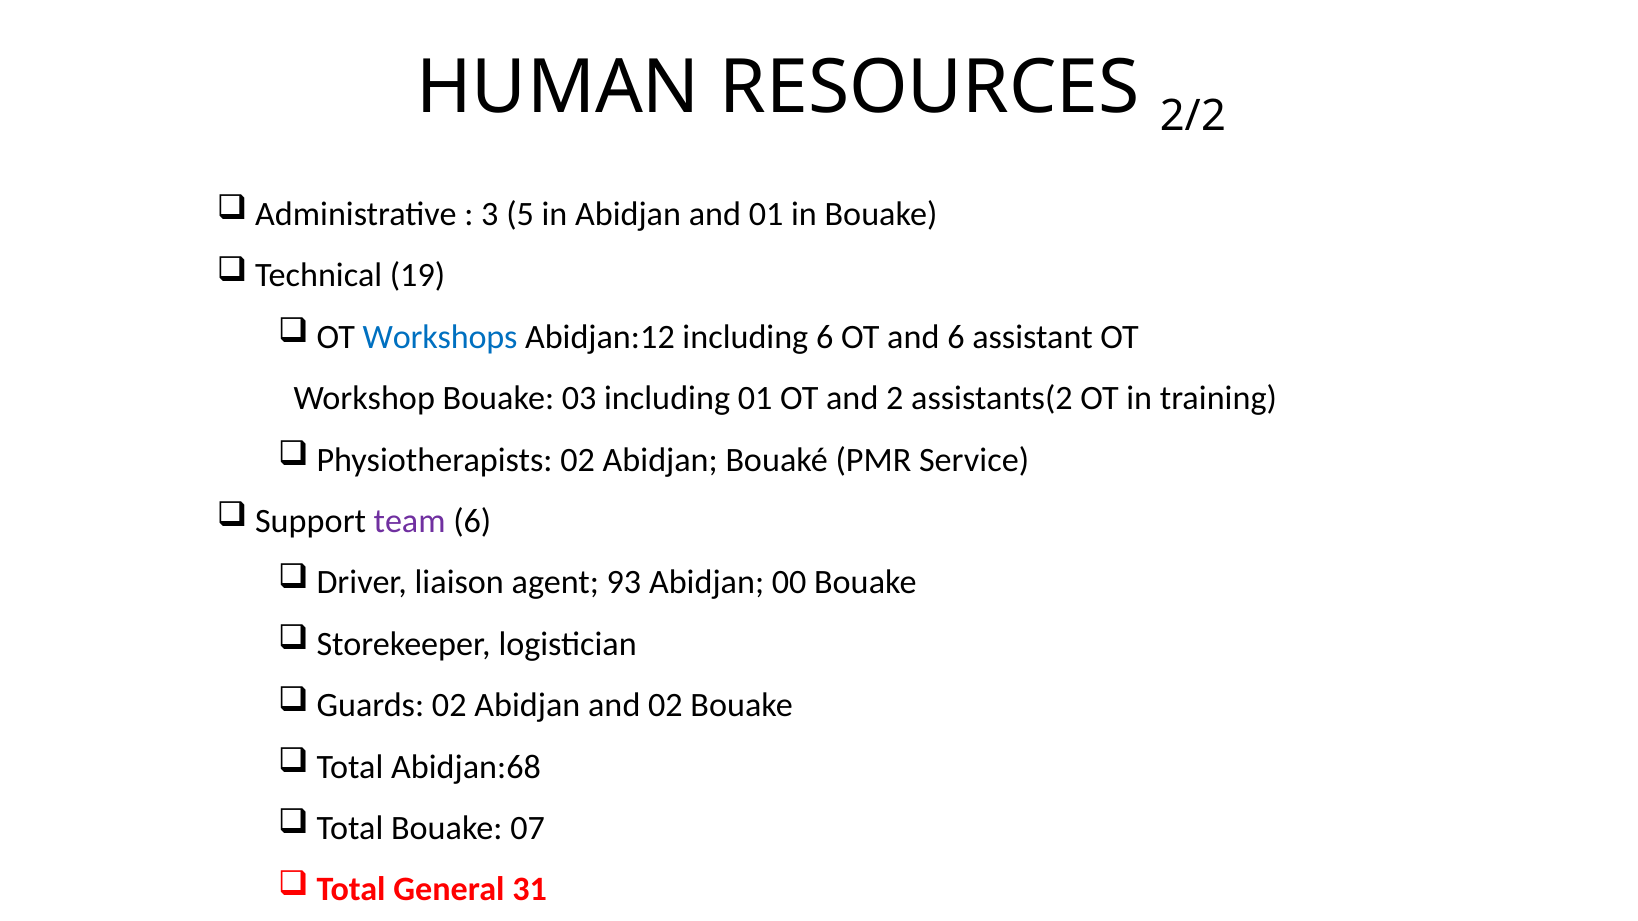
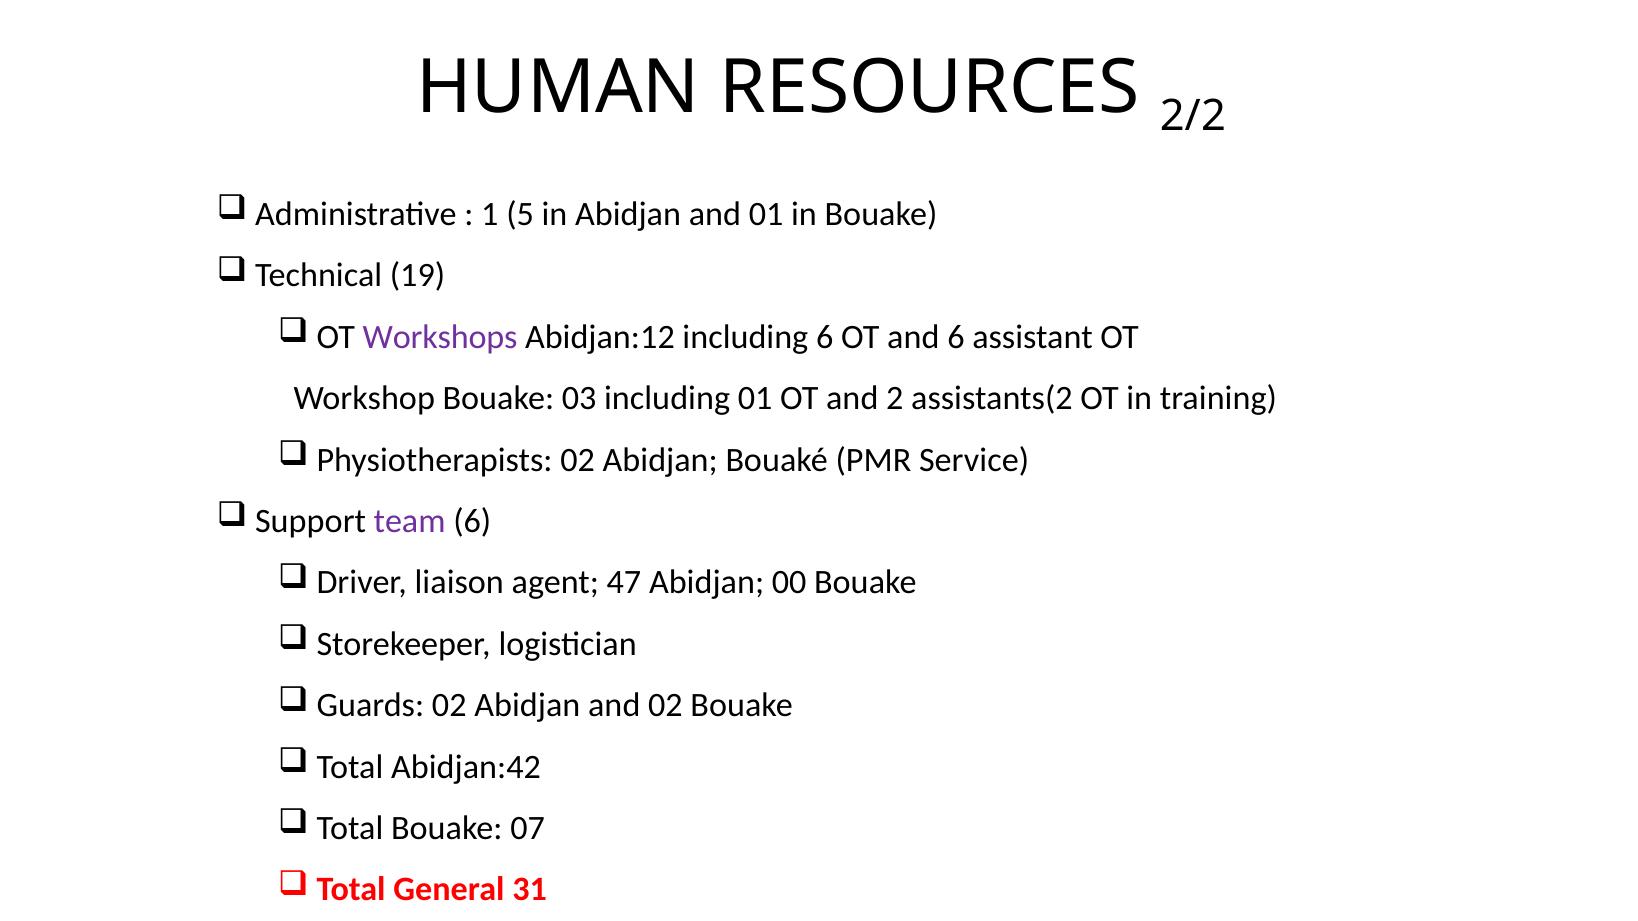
3: 3 -> 1 (490, 214)
Workshops colour: blue -> purple (440, 337)
93: 93 -> 47 (624, 583)
Abidjan:68: Abidjan:68 -> Abidjan:42 (466, 767)
